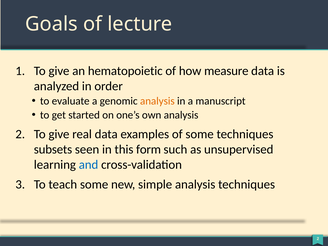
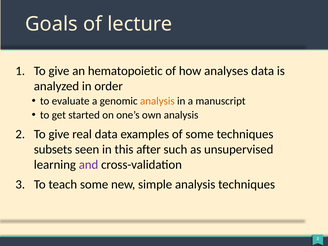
measure: measure -> analyses (226, 71)
form: form -> after (149, 149)
and colour: blue -> purple (89, 165)
